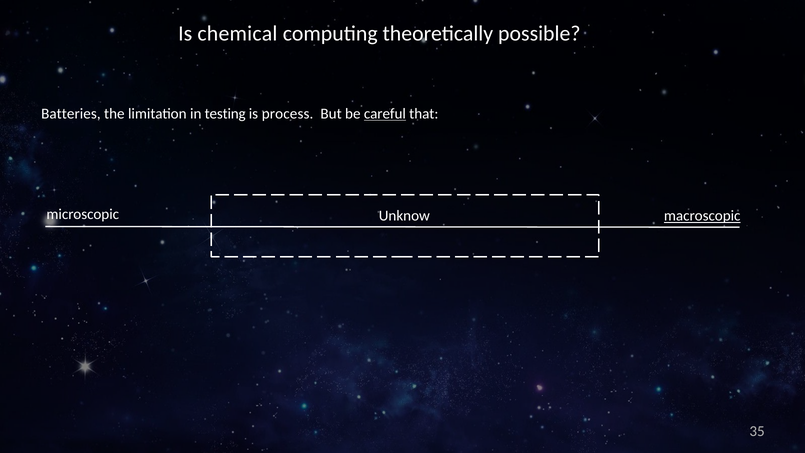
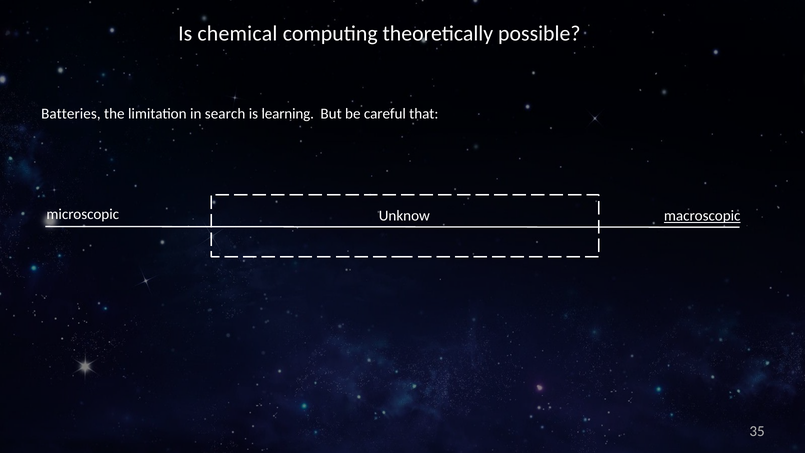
testing: testing -> search (225, 114)
process: process -> learning (288, 114)
careful underline: present -> none (385, 114)
